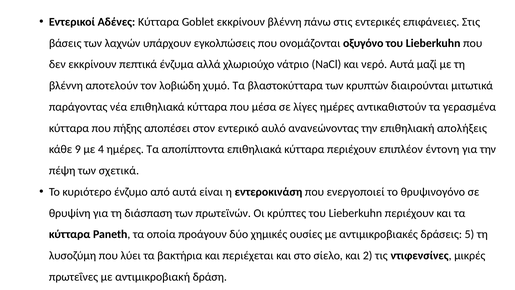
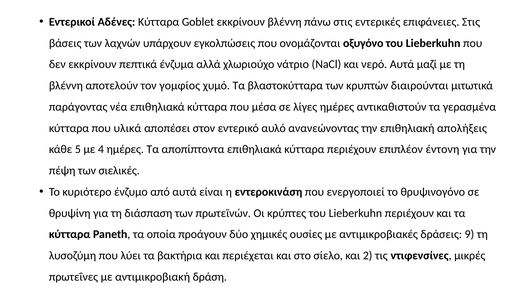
λοβιώδη: λοβιώδη -> γομφίος (180, 86)
πήξης: πήξης -> υλικά (127, 128)
9: 9 -> 5 (78, 149)
σχετικά: σχετικά -> σιελικές (119, 170)
5: 5 -> 9 (469, 234)
